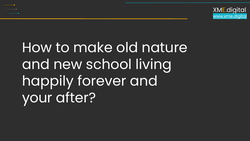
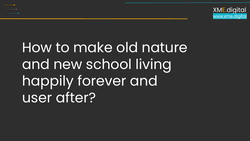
your: your -> user (37, 98)
